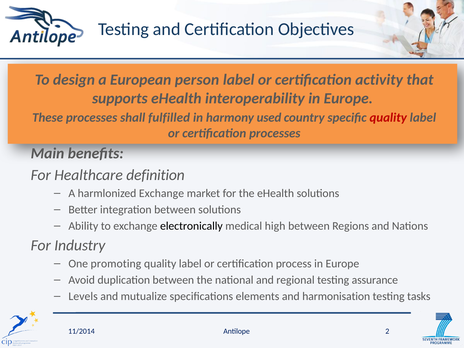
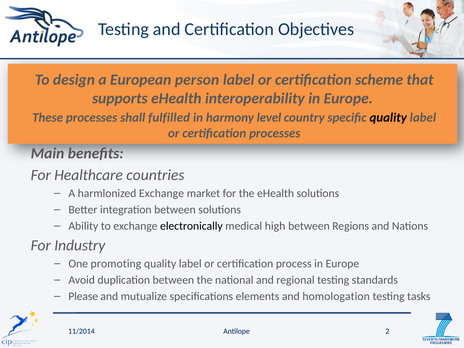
activity: activity -> scheme (379, 80)
used: used -> level (269, 118)
quality colour: red -> black (388, 118)
definition: definition -> countries (155, 175)
assurance: assurance -> standards (375, 280)
Levels: Levels -> Please (83, 296)
harmonisation: harmonisation -> homologation (336, 296)
